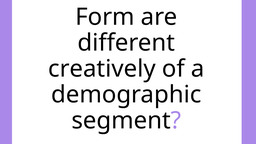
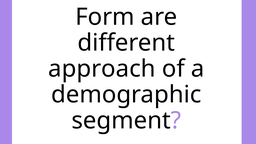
creatively: creatively -> approach (102, 69)
